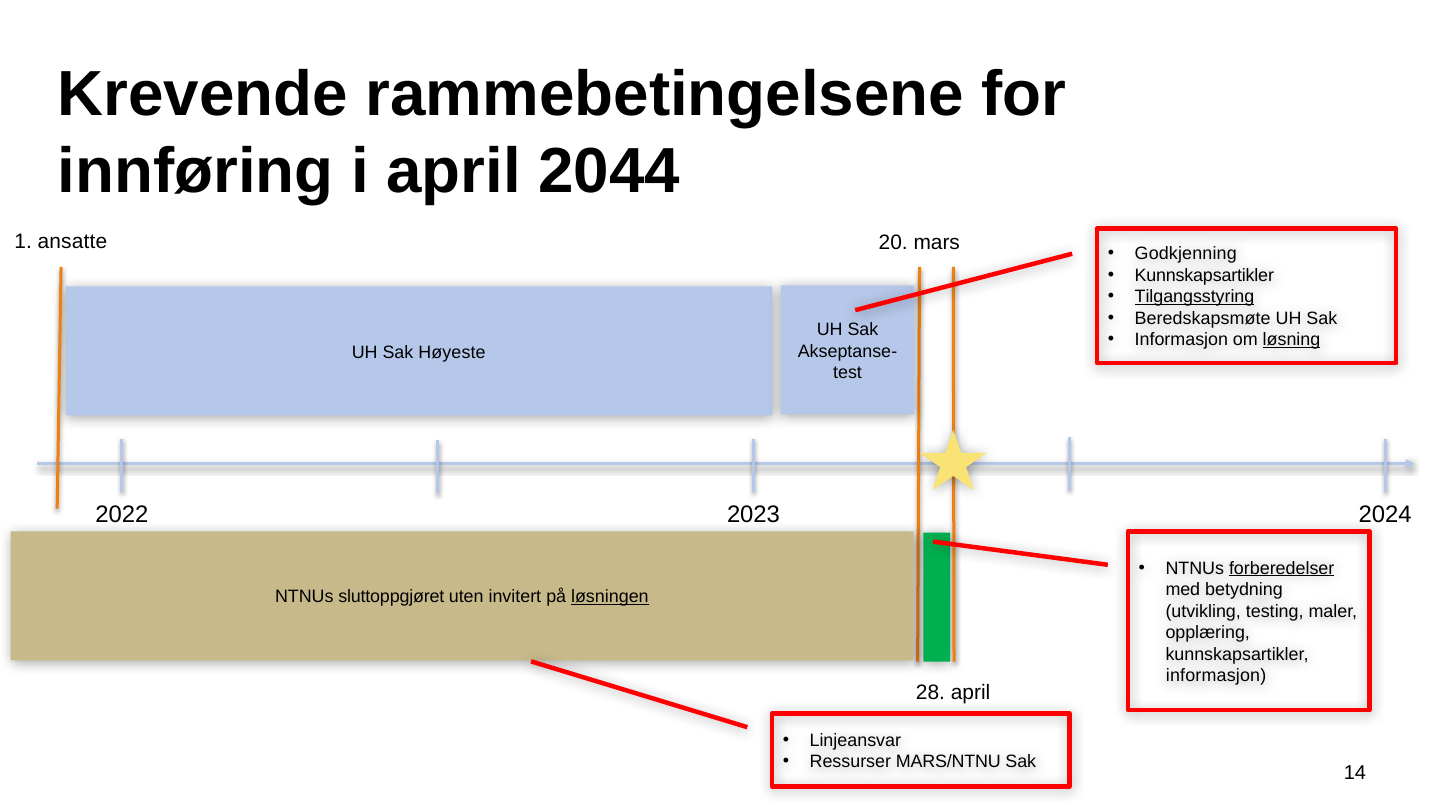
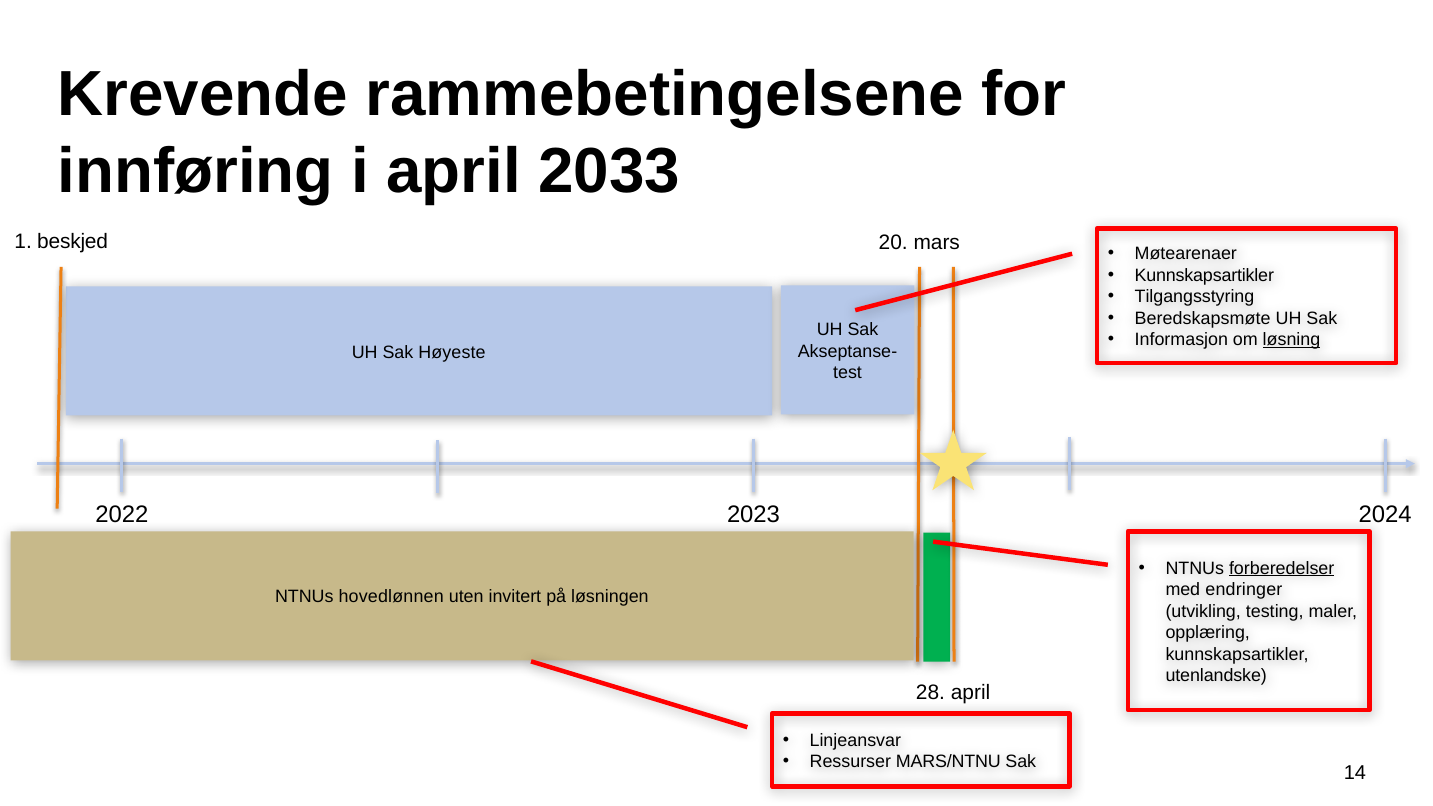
2044: 2044 -> 2033 (609, 171)
ansatte: ansatte -> beskjed (73, 242)
Godkjenning: Godkjenning -> Møtearenaer (1186, 254)
Tilgangsstyring underline: present -> none (1195, 297)
betydning: betydning -> endringer (1244, 590)
sluttoppgjøret: sluttoppgjøret -> hovedlønnen (391, 597)
løsningen underline: present -> none (610, 597)
informasjon: informasjon -> utenlandske (1216, 676)
